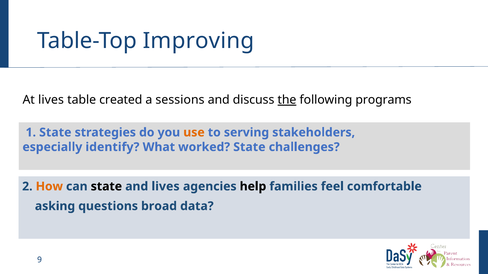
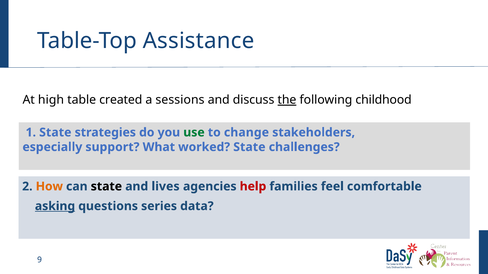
Improving: Improving -> Assistance (199, 41)
At lives: lives -> high (51, 100)
programs: programs -> childhood (384, 100)
use colour: orange -> green (194, 133)
serving: serving -> change (246, 133)
identify: identify -> support (112, 147)
help colour: black -> red (253, 187)
asking underline: none -> present (55, 206)
broad: broad -> series (159, 206)
